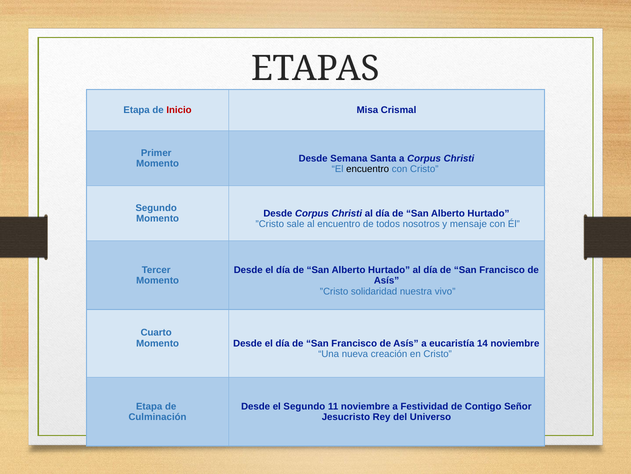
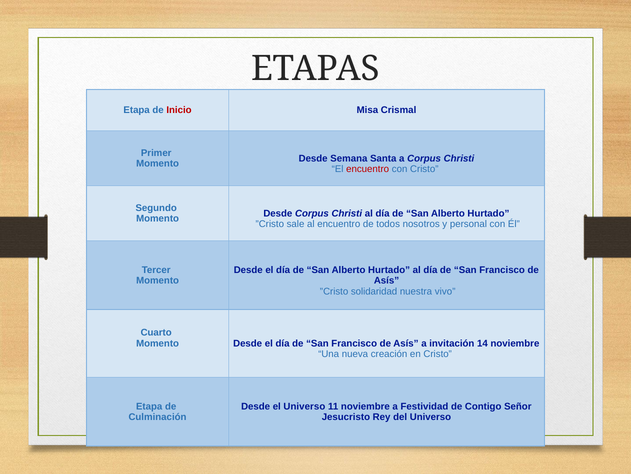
encuentro colour: black -> red (368, 169)
mensaje: mensaje -> personal (468, 224)
eucaristía: eucaristía -> invitación (452, 343)
el Segundo: Segundo -> Universo (304, 406)
